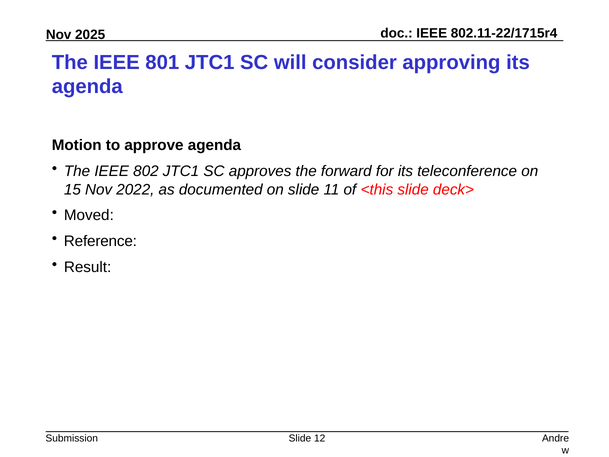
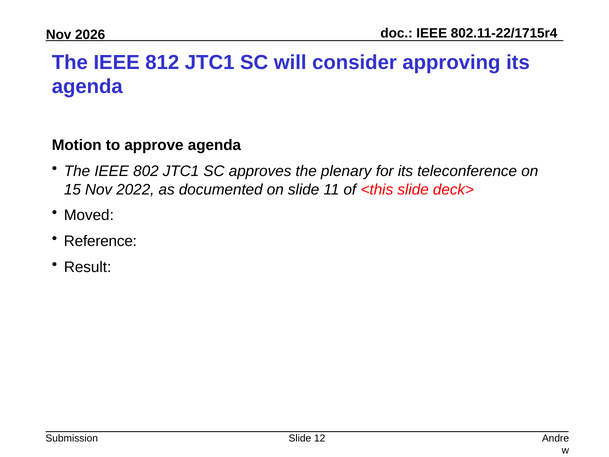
2025: 2025 -> 2026 (90, 35)
801: 801 -> 812 (162, 62)
forward: forward -> plenary (346, 171)
